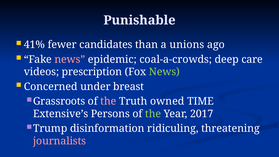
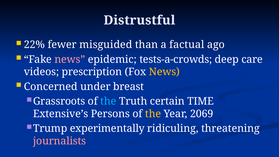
Punishable: Punishable -> Distrustful (139, 20)
41%: 41% -> 22% (34, 45)
candidates: candidates -> misguided (106, 45)
unions: unions -> factual (187, 45)
coal-a-crowds: coal-a-crowds -> tests-a-crowds (176, 59)
News colour: light green -> yellow (164, 72)
the colour: pink -> light blue (108, 101)
owned: owned -> certain (167, 101)
the colour: light green -> yellow (153, 114)
2017: 2017 -> 2069 (202, 114)
disinformation: disinformation -> experimentally (107, 128)
